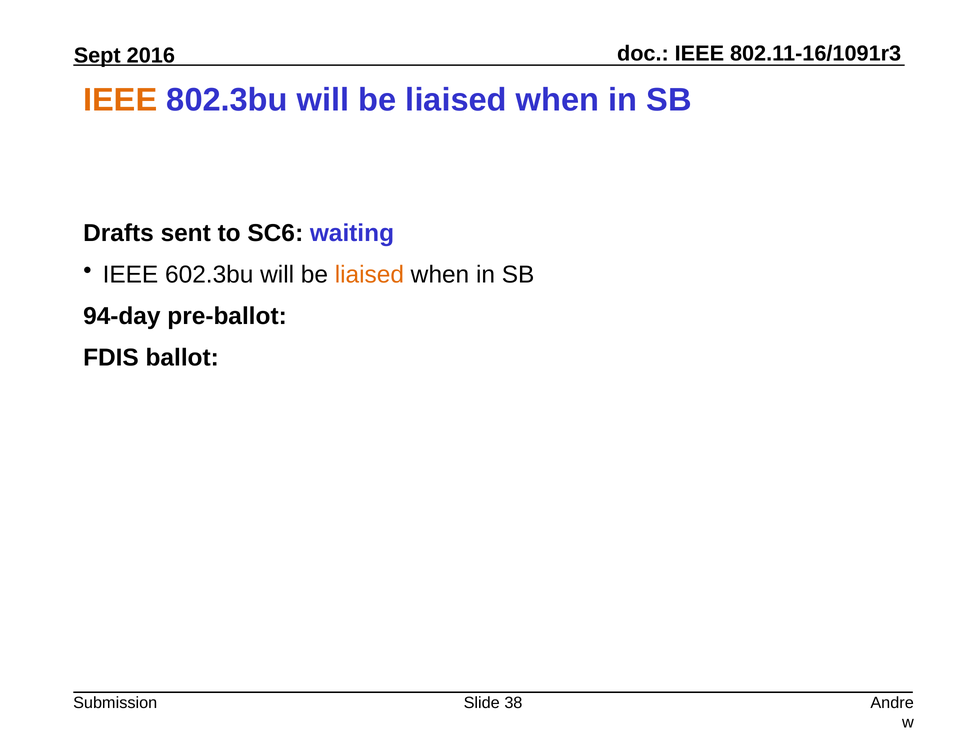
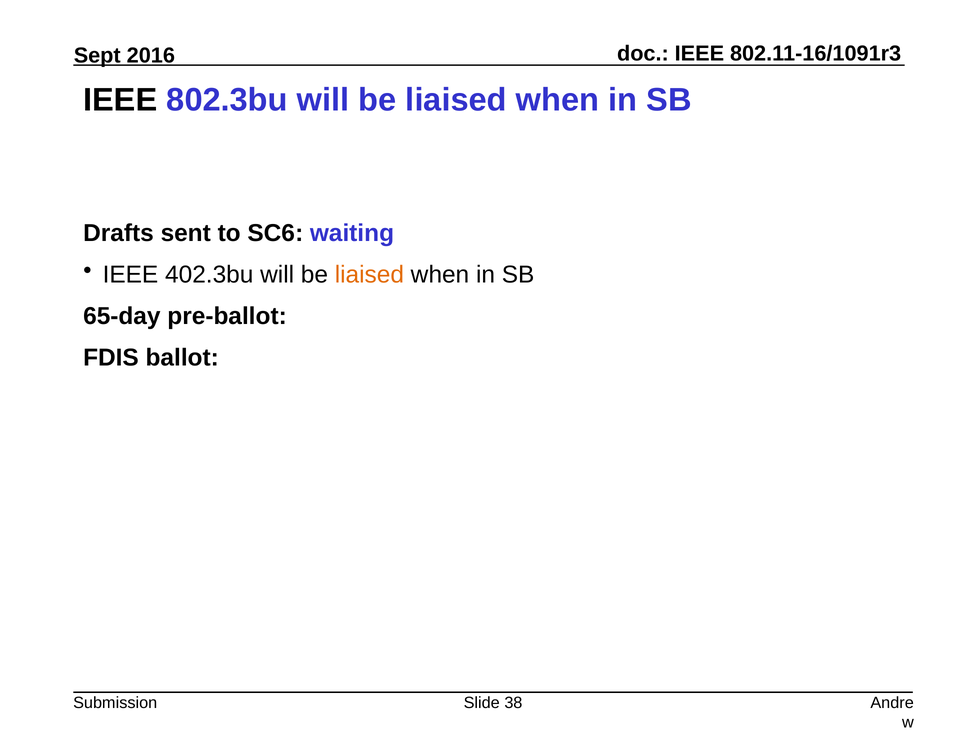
IEEE colour: orange -> black (120, 100)
602.3bu: 602.3bu -> 402.3bu (209, 275)
94-day: 94-day -> 65-day (122, 316)
